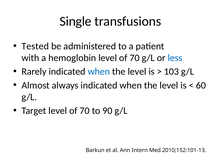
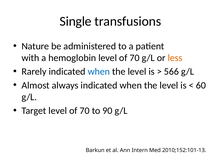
Tested: Tested -> Nature (35, 46)
less colour: blue -> orange (175, 58)
103: 103 -> 566 (171, 72)
